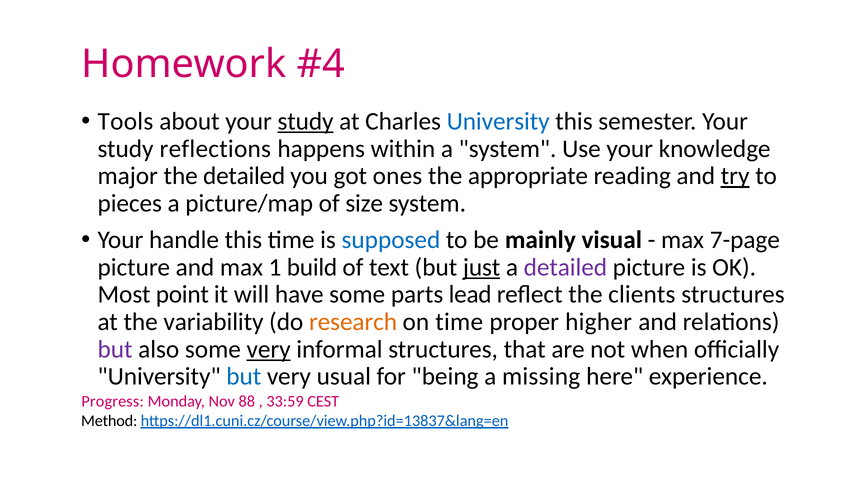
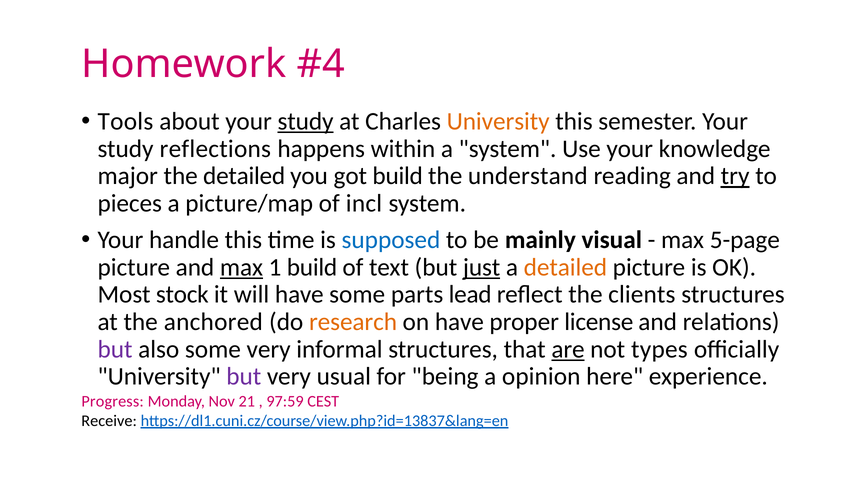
University colour: blue -> orange (498, 121)
got ones: ones -> build (398, 176)
appropriate: appropriate -> understand (528, 176)
size: size -> incl (364, 203)
7-page: 7-page -> 5-page (745, 240)
max underline: none -> present (241, 267)
detailed colour: purple -> orange (565, 267)
point: point -> stock (182, 294)
variability: variability -> anchored (213, 322)
on time: time -> have (459, 322)
higher: higher -> license (599, 322)
very underline: present -> none (269, 349)
are underline: none -> present (568, 349)
when: when -> types (659, 349)
but colour: blue -> purple (244, 376)
missing: missing -> opinion (541, 376)
88: 88 -> 21 (247, 401)
33:59: 33:59 -> 97:59 (285, 401)
Method: Method -> Receive (109, 420)
